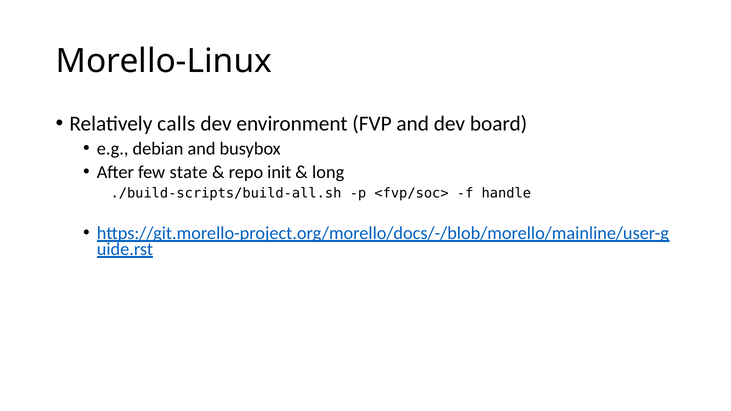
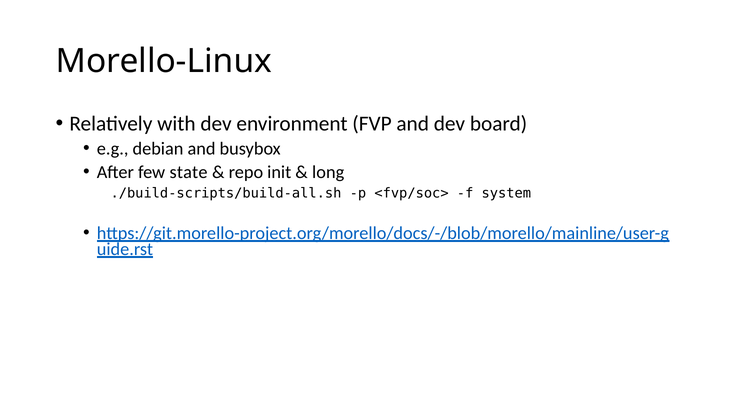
calls: calls -> with (176, 124)
handle: handle -> system (506, 193)
